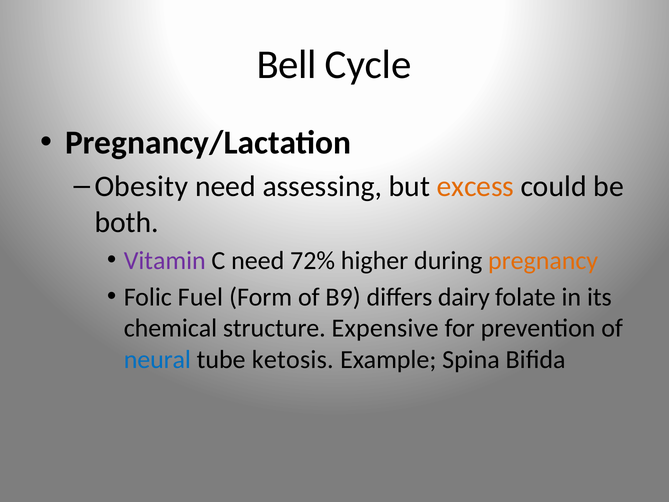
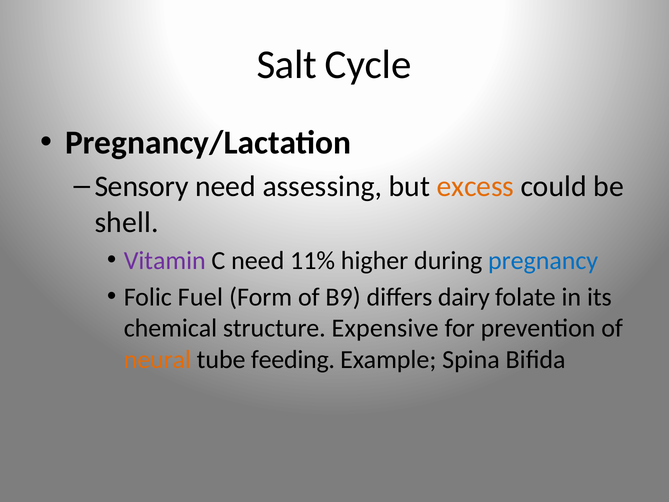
Bell: Bell -> Salt (287, 65)
Obesity: Obesity -> Sensory (141, 186)
both: both -> shell (127, 222)
72%: 72% -> 11% (313, 261)
pregnancy colour: orange -> blue (543, 261)
neural colour: blue -> orange (157, 359)
ketosis: ketosis -> feeding (293, 359)
